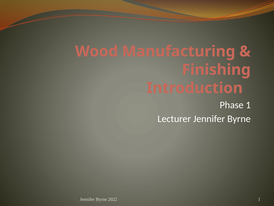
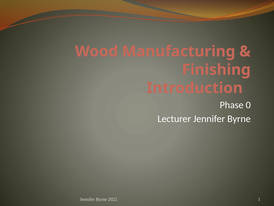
Phase 1: 1 -> 0 (248, 105)
